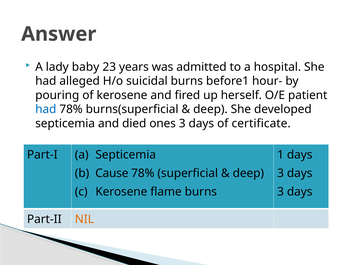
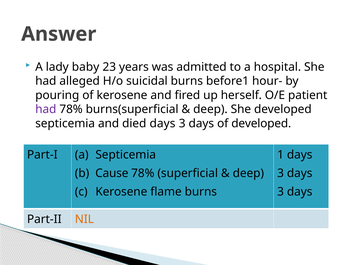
had colour: blue -> purple (46, 109)
died ones: ones -> days (163, 123)
of certificate: certificate -> developed (261, 123)
